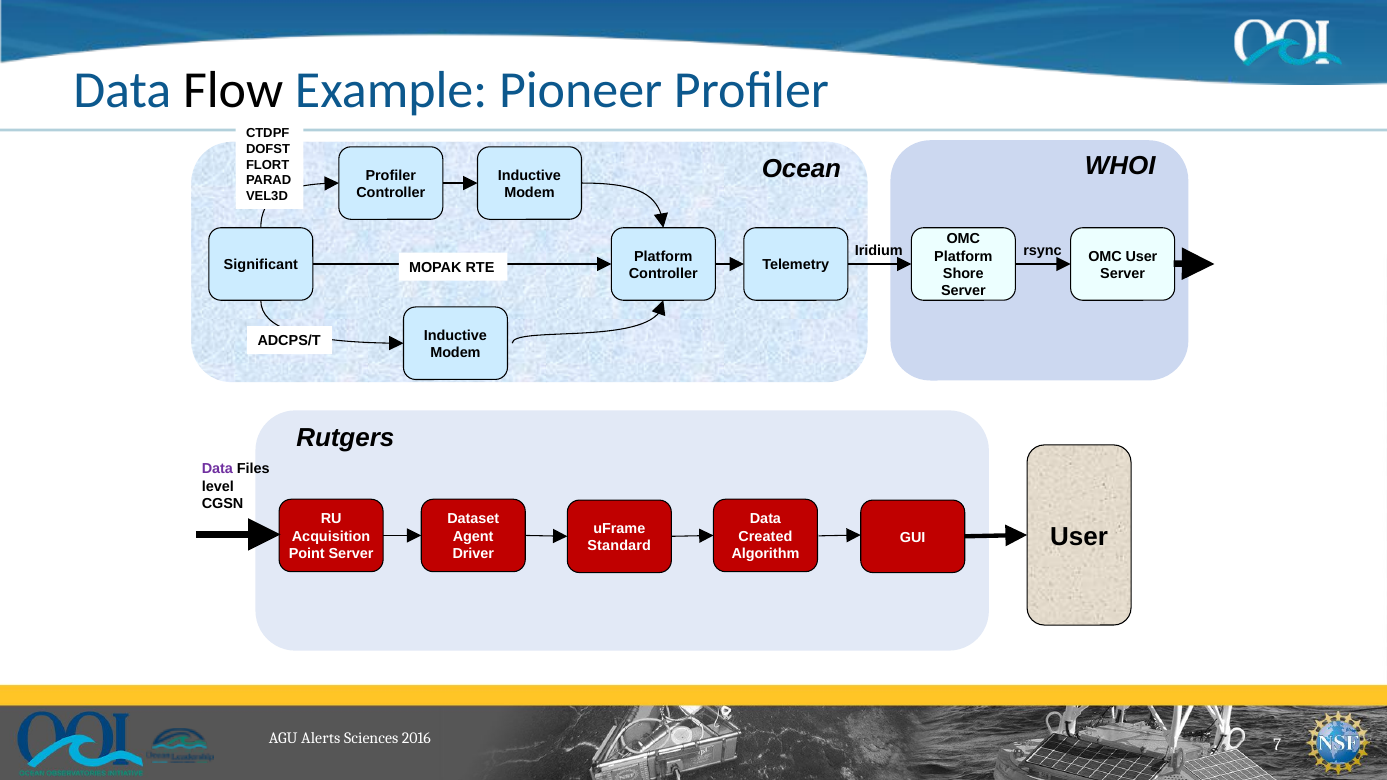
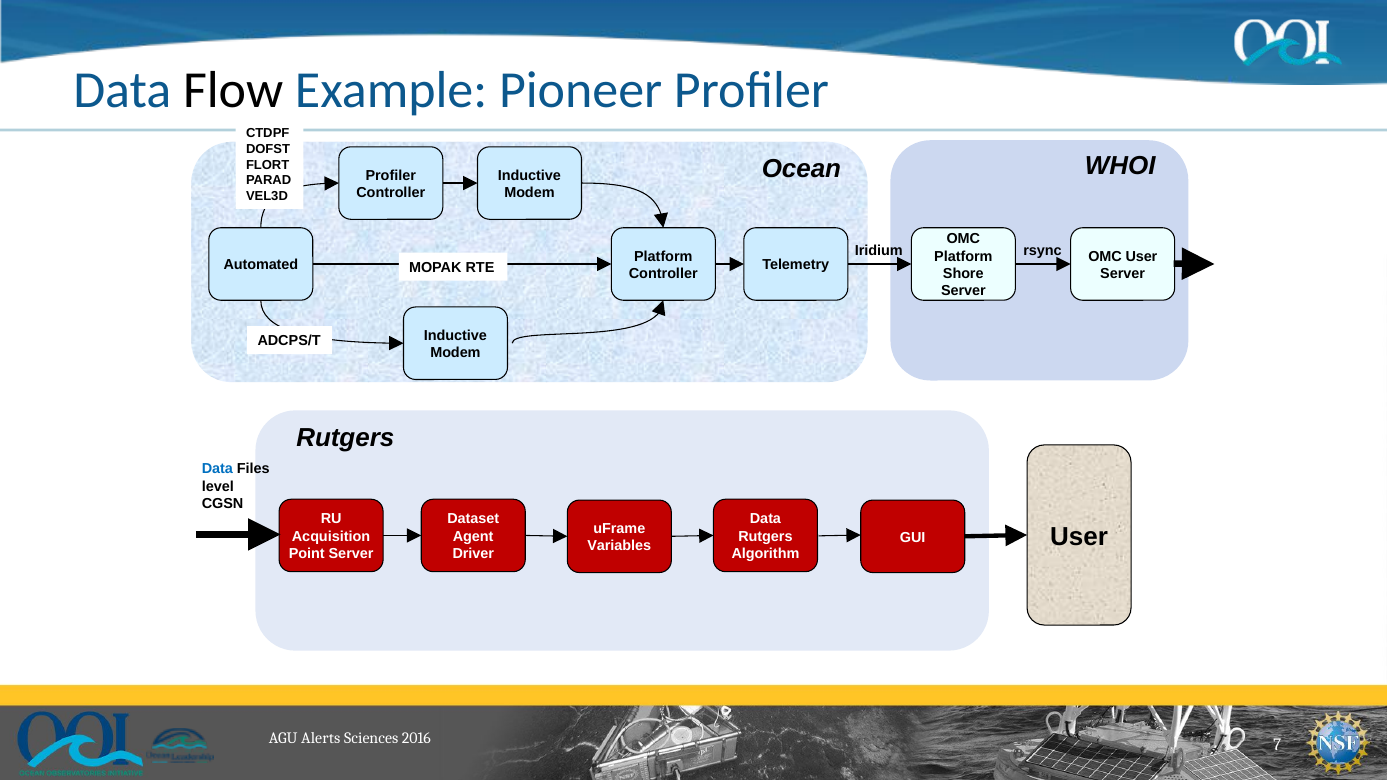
Significant: Significant -> Automated (261, 265)
Data colour: purple -> blue (217, 469)
Created: Created -> Rutgers (765, 537)
Standard: Standard -> Variables (619, 546)
